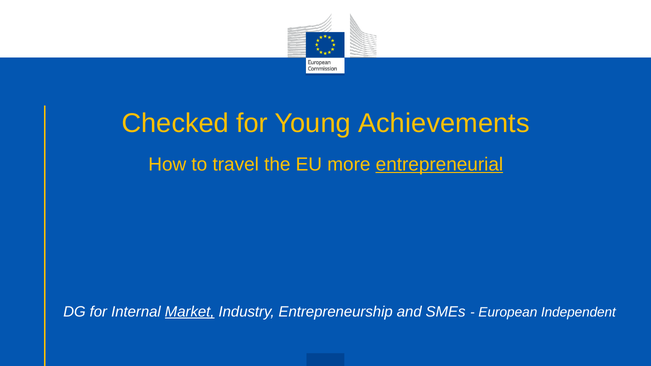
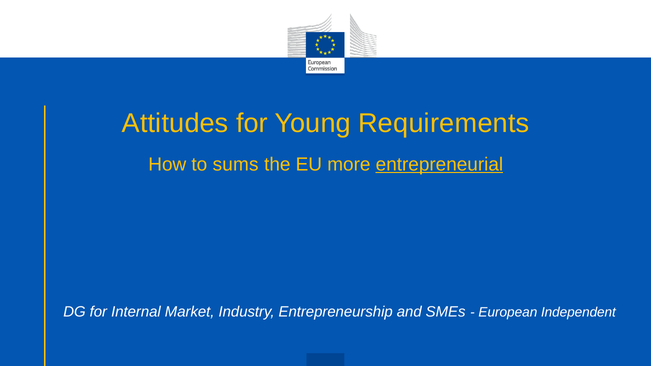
Checked: Checked -> Attitudes (175, 123)
Achievements: Achievements -> Requirements (444, 123)
travel: travel -> sums (236, 165)
Market underline: present -> none (190, 312)
